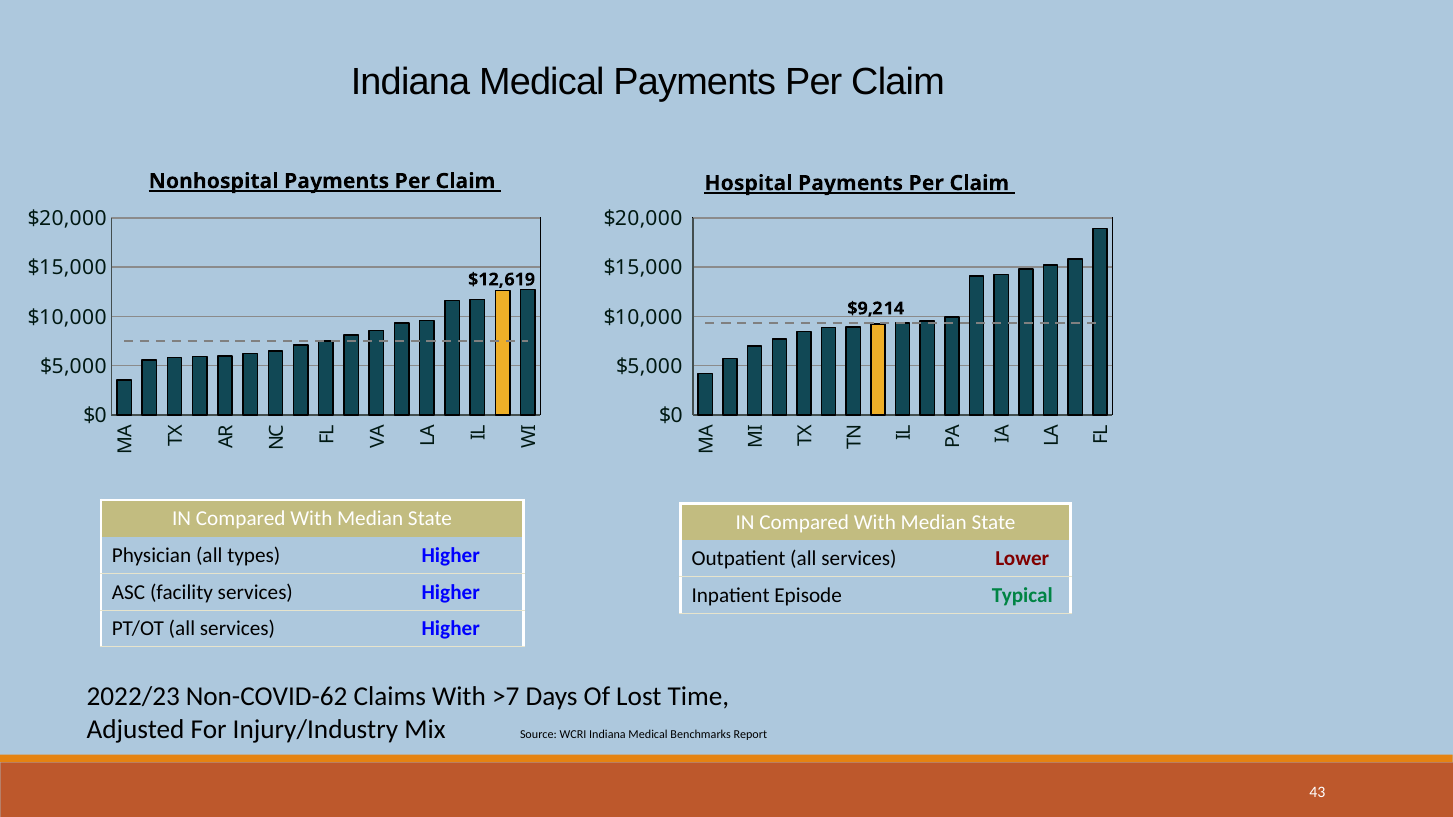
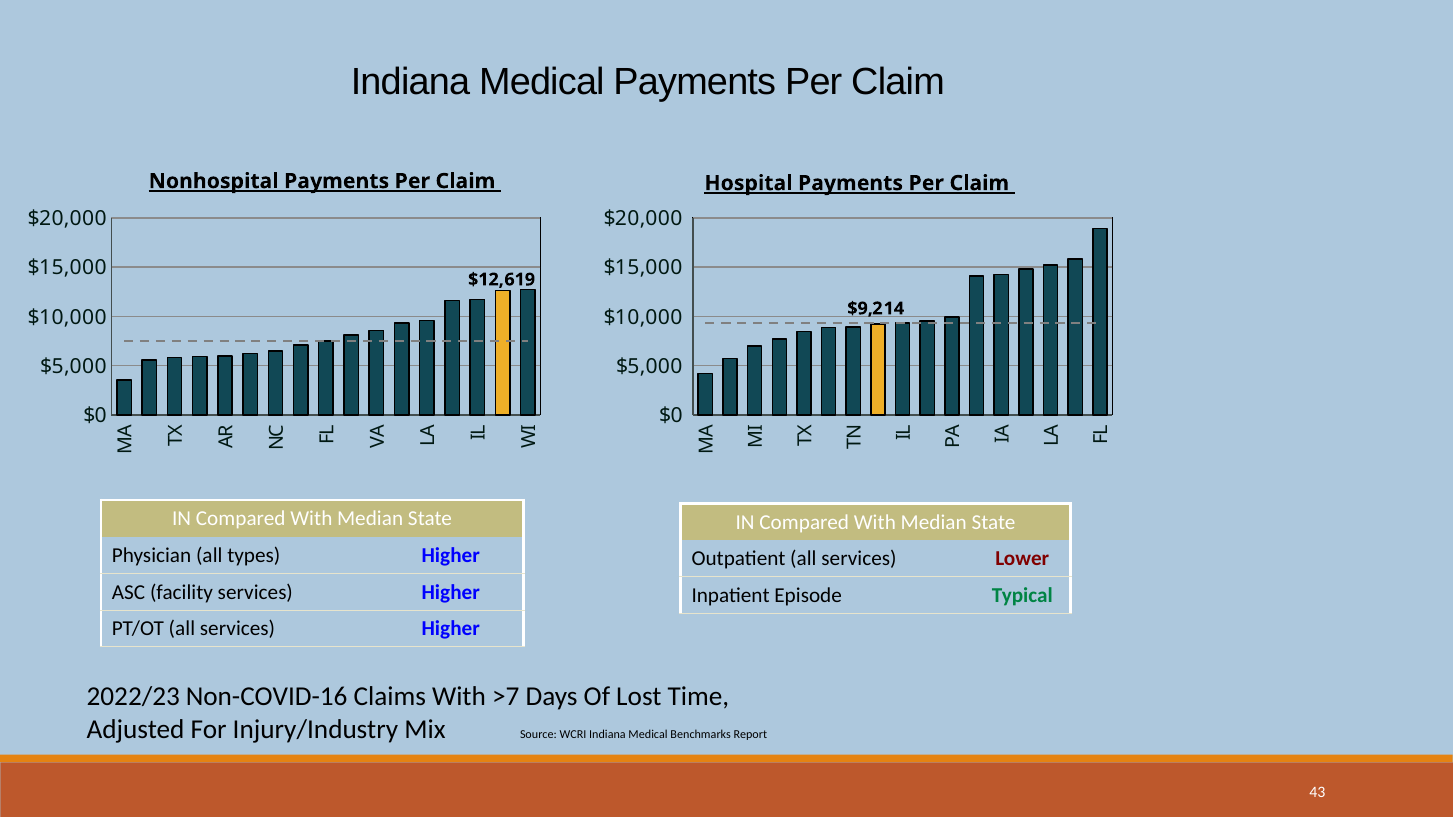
Non-COVID-62: Non-COVID-62 -> Non-COVID-16 (267, 697)
